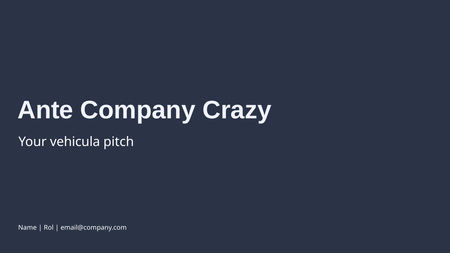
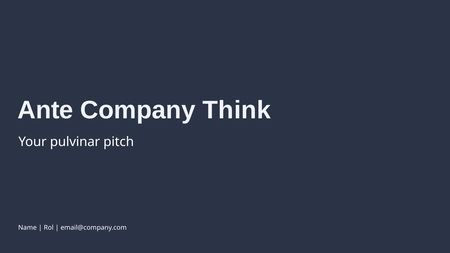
Crazy: Crazy -> Think (237, 110)
vehicula: vehicula -> pulvinar (75, 142)
